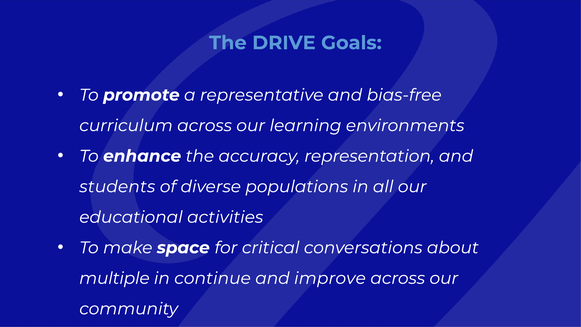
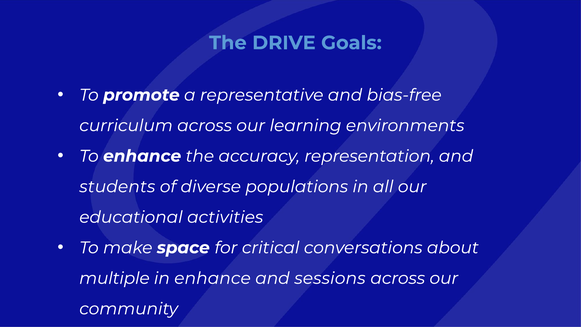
in continue: continue -> enhance (213, 278)
improve: improve -> sessions (330, 278)
